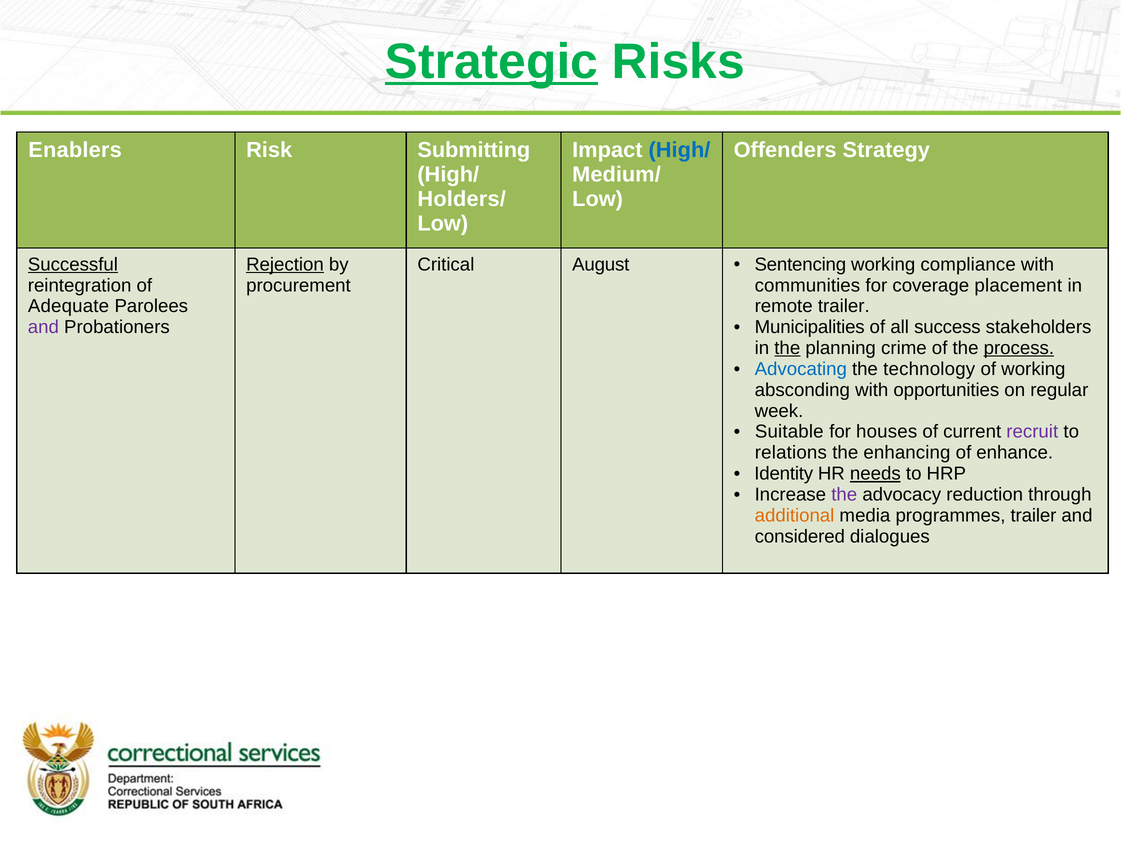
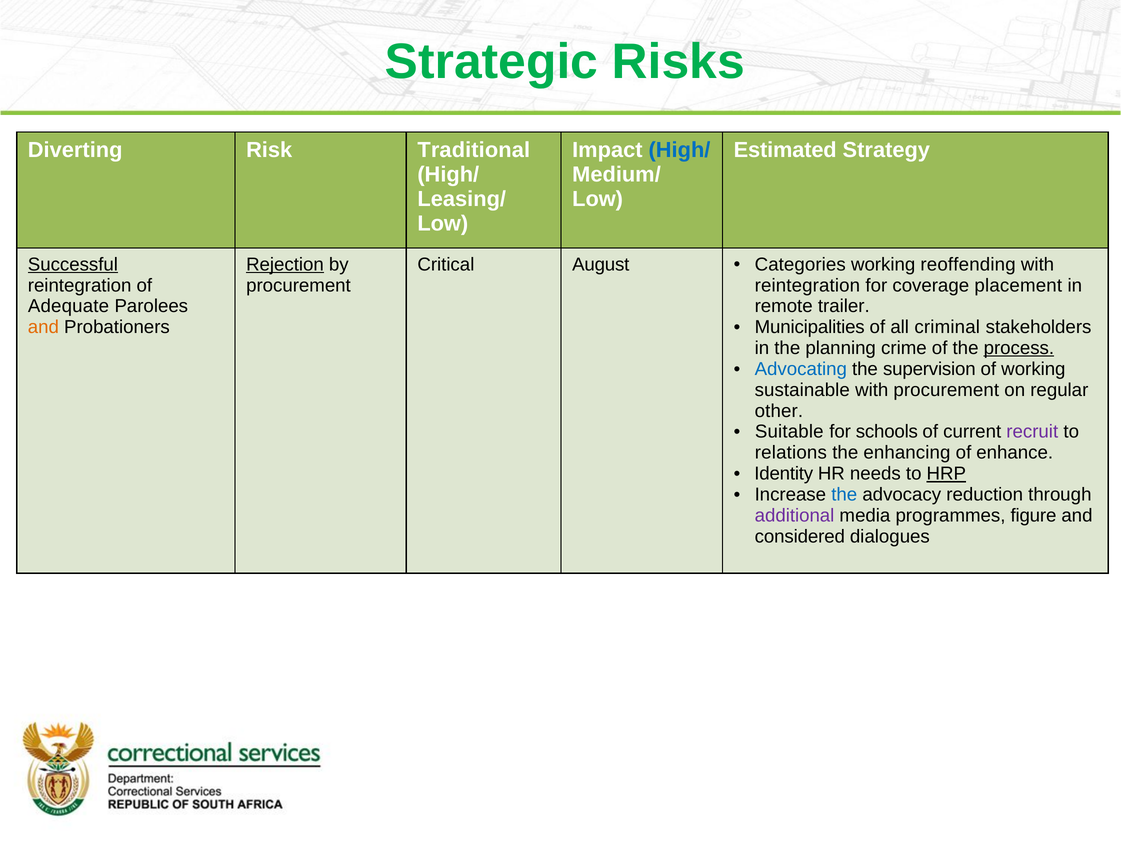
Strategic underline: present -> none (491, 62)
Enablers: Enablers -> Diverting (75, 150)
Submitting: Submitting -> Traditional (474, 150)
Offenders: Offenders -> Estimated (785, 150)
Holders/: Holders/ -> Leasing/ (462, 199)
Sentencing: Sentencing -> Categories (800, 264)
compliance: compliance -> reoffending (968, 264)
communities: communities -> reintegration (807, 285)
success: success -> criminal (947, 327)
and colour: purple -> orange (43, 327)
the underline: present -> none (787, 348)
technology: technology -> supervision (929, 369)
absconding: absconding -> sustainable (802, 390)
with opportunities: opportunities -> procurement (946, 390)
week: week -> other (779, 411)
houses: houses -> schools (887, 432)
needs underline: present -> none (875, 474)
HRP underline: none -> present (946, 474)
the colour: purple -> blue (844, 494)
additional colour: orange -> purple (795, 515)
programmes trailer: trailer -> figure (1033, 515)
